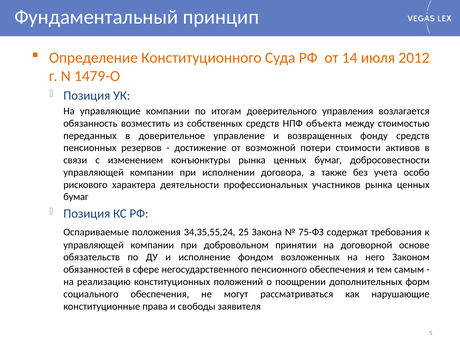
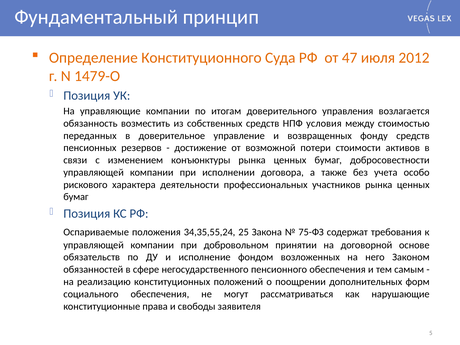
14: 14 -> 47 (350, 58)
объекта: объекта -> условия (324, 123)
